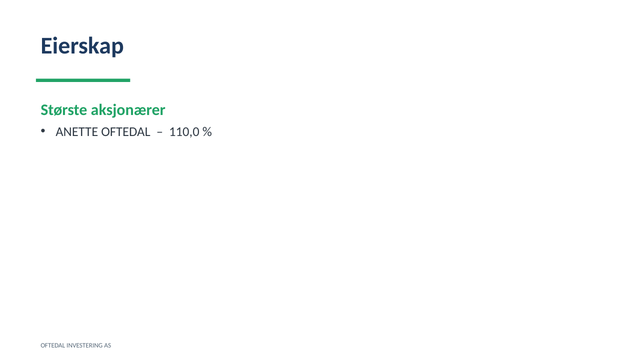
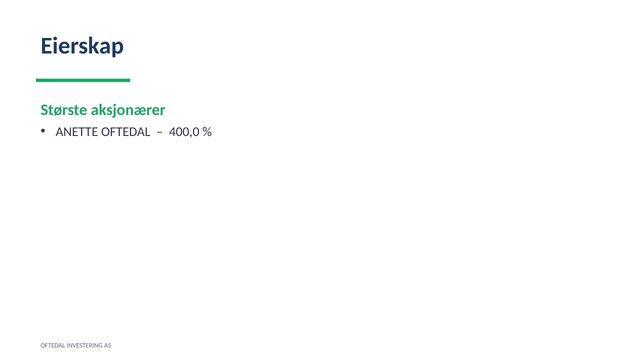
110,0: 110,0 -> 400,0 (184, 131)
